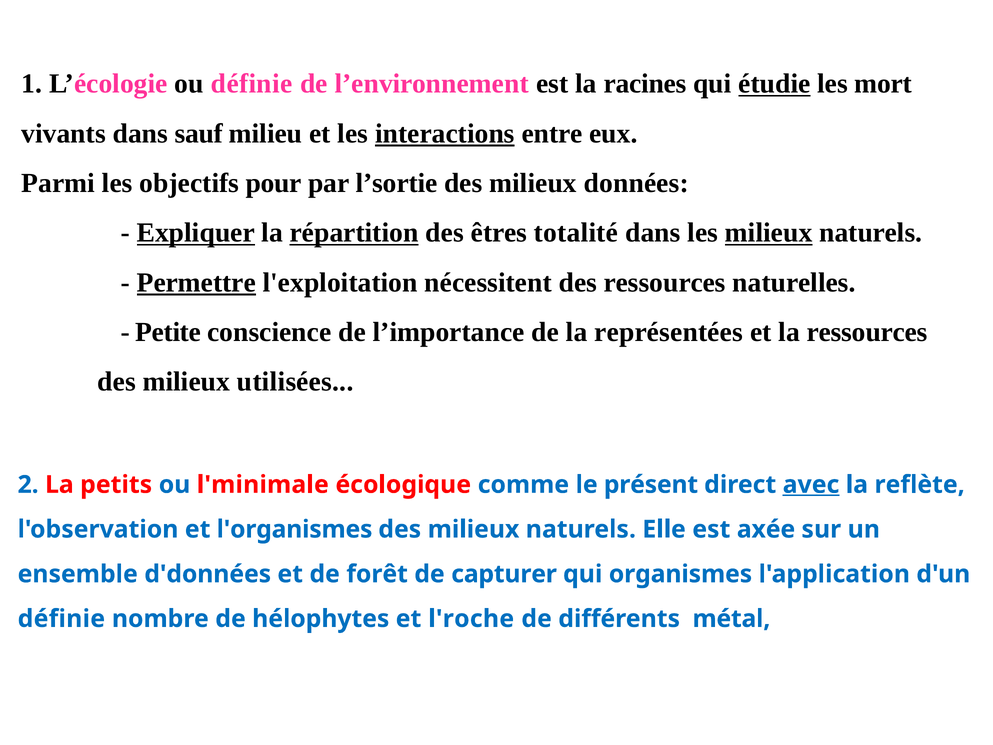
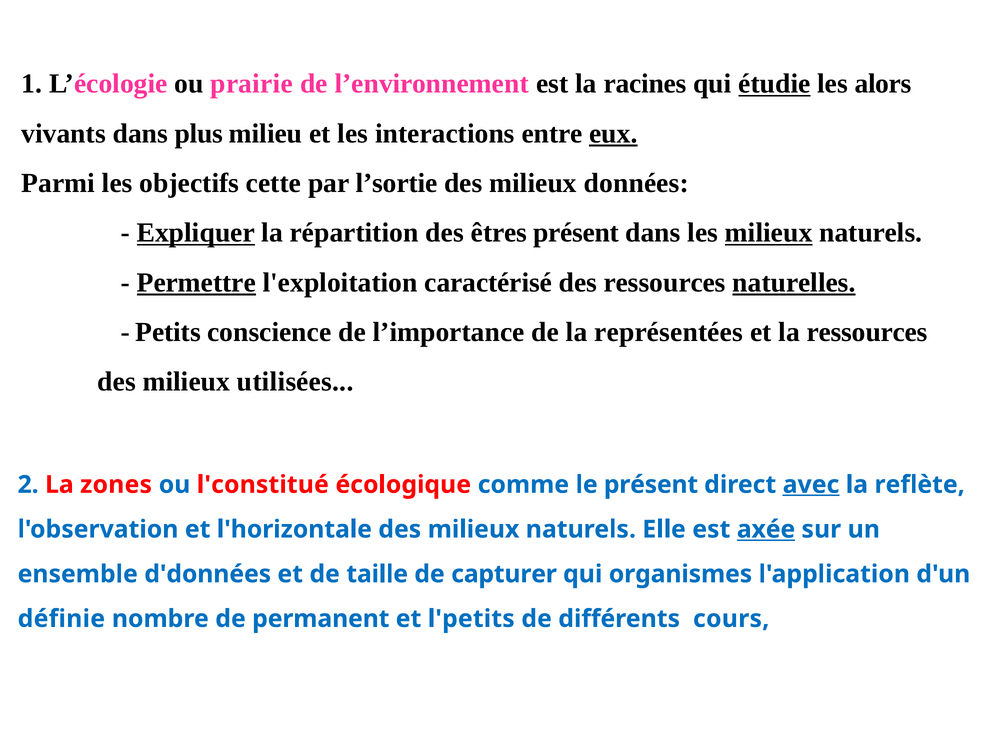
ou définie: définie -> prairie (252, 84)
mort: mort -> alors (883, 84)
sauf: sauf -> plus (199, 134)
interactions underline: present -> none (445, 134)
eux underline: none -> present (613, 134)
pour: pour -> cette (274, 183)
répartition underline: present -> none (354, 233)
êtres totalité: totalité -> présent (576, 233)
nécessitent: nécessitent -> caractérisé (488, 282)
naturelles underline: none -> present (794, 282)
Petite: Petite -> Petits (168, 332)
petits: petits -> zones (116, 485)
l'minimale: l'minimale -> l'constitué (263, 485)
l'organismes: l'organismes -> l'horizontale (294, 529)
axée underline: none -> present (766, 529)
forêt: forêt -> taille (377, 574)
hélophytes: hélophytes -> permanent (321, 619)
l'roche: l'roche -> l'petits (471, 619)
métal: métal -> cours (731, 619)
